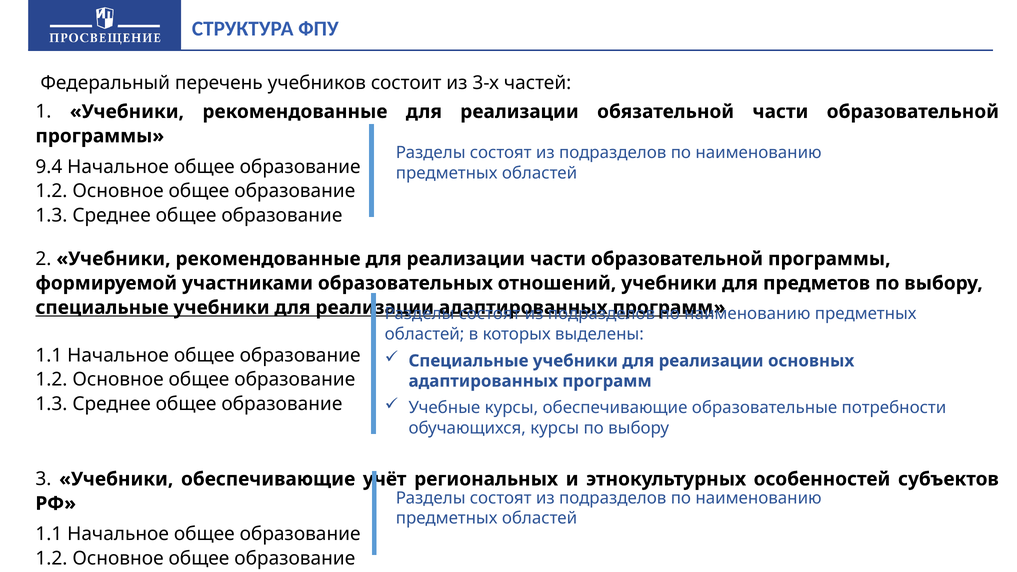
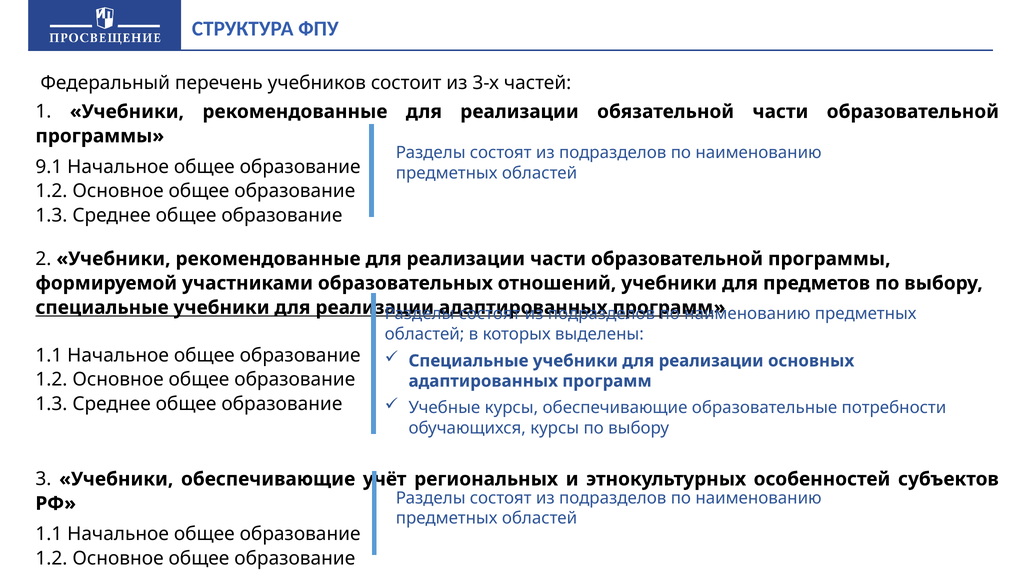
9.4: 9.4 -> 9.1 (49, 167)
